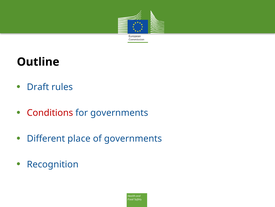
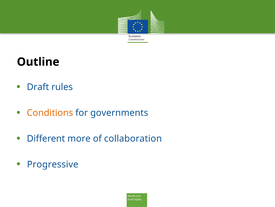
Conditions colour: red -> orange (50, 112)
place: place -> more (79, 138)
of governments: governments -> collaboration (133, 138)
Recognition: Recognition -> Progressive (53, 164)
